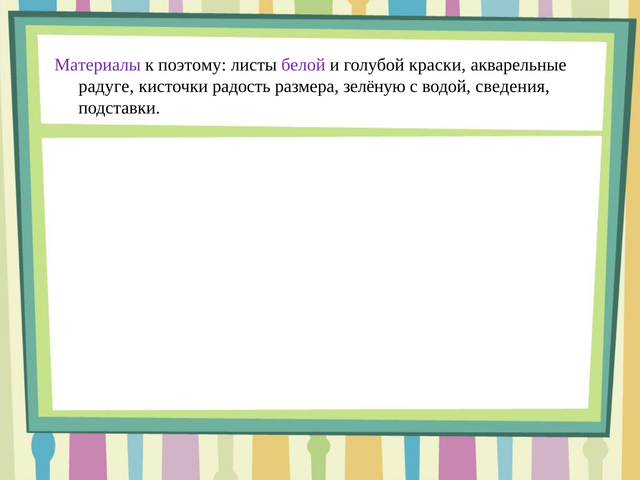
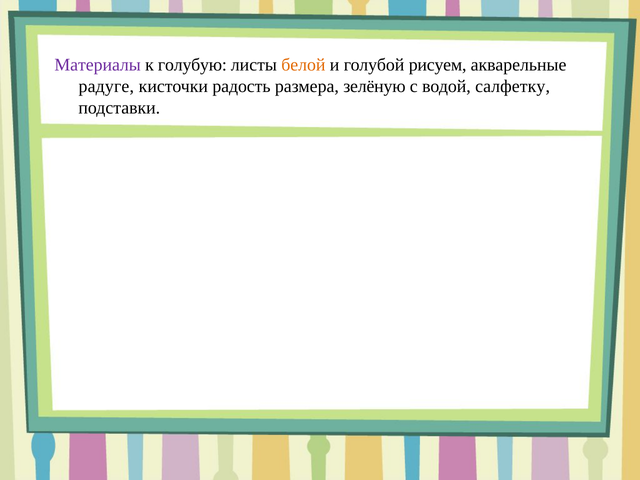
поэтому: поэтому -> голубую (192, 65)
белой colour: purple -> orange (303, 65)
краски: краски -> рисуем (438, 65)
сведения: сведения -> салфетку (513, 86)
